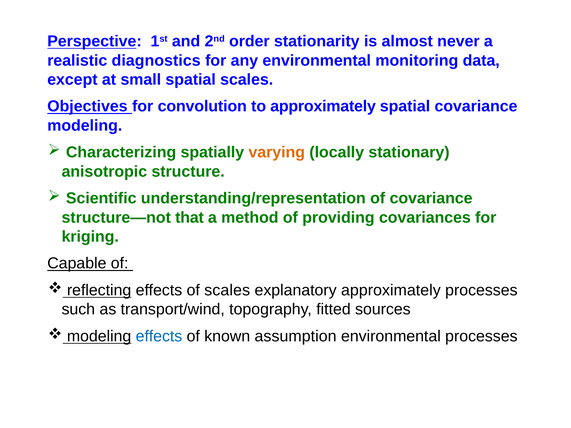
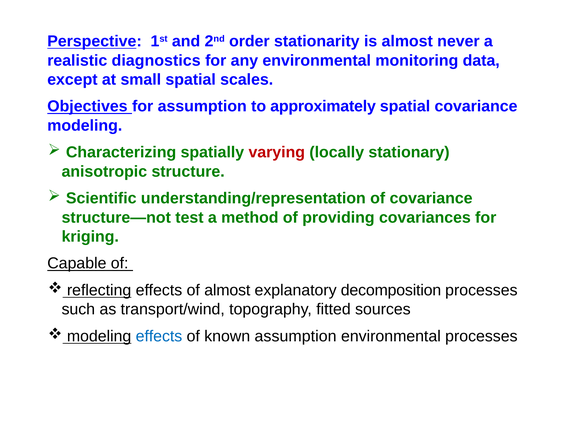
for convolution: convolution -> assumption (202, 106)
varying colour: orange -> red (277, 153)
that: that -> test (189, 218)
of scales: scales -> almost (227, 291)
explanatory approximately: approximately -> decomposition (391, 291)
